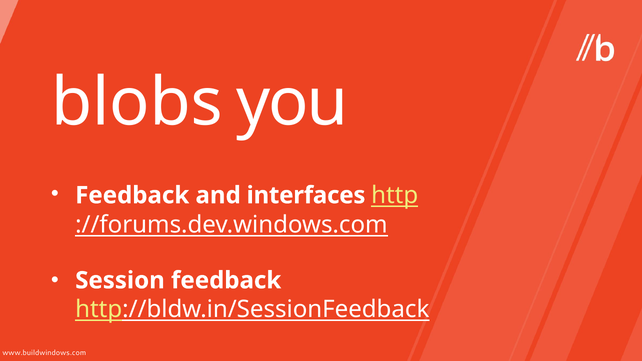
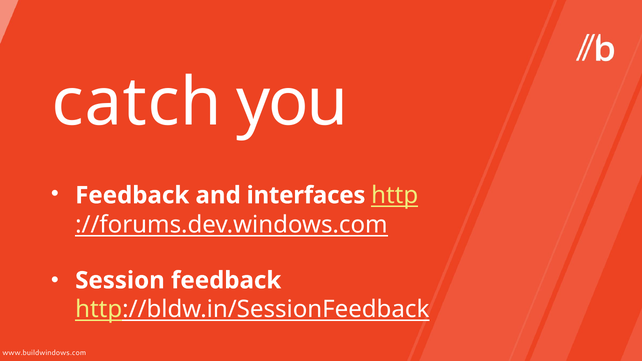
blobs: blobs -> catch (137, 103)
